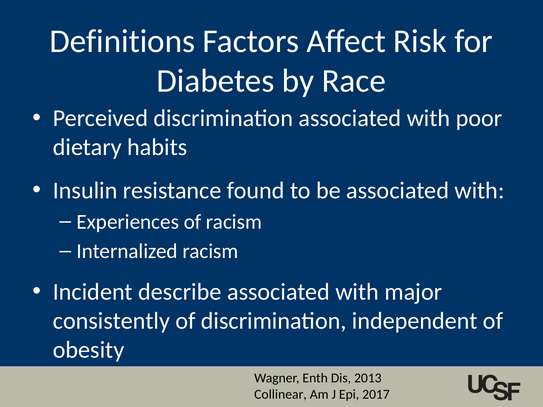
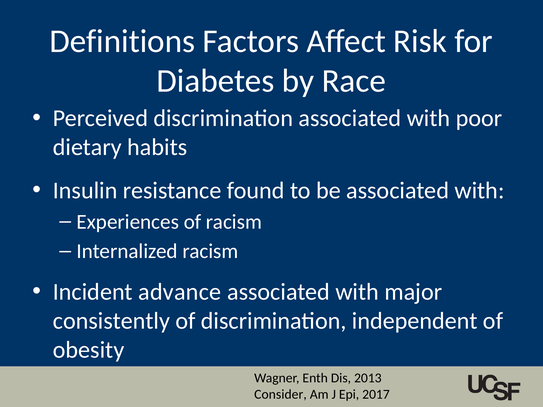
describe: describe -> advance (180, 292)
Collinear: Collinear -> Consider (280, 395)
